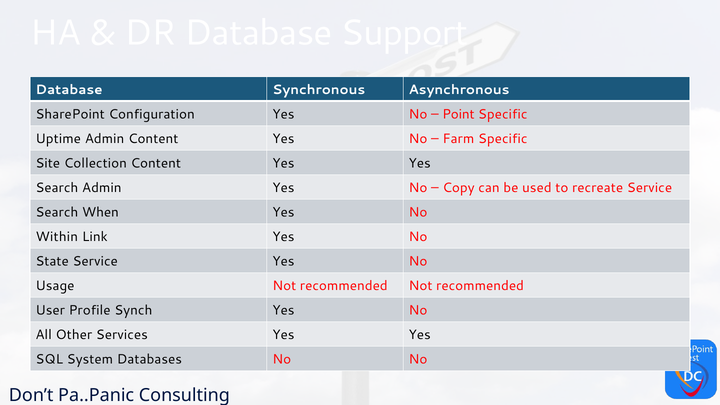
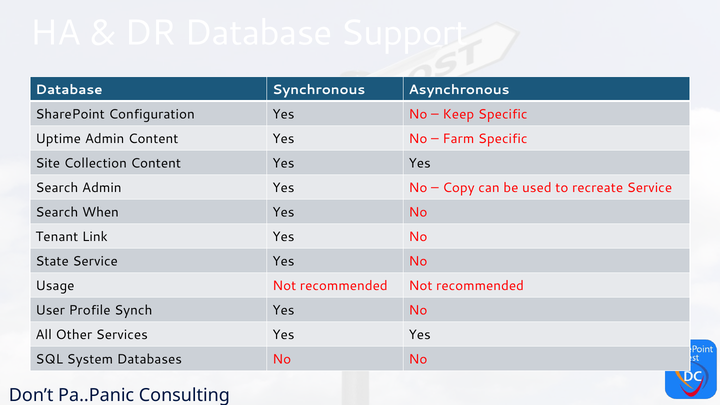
Point: Point -> Keep (458, 114)
Within: Within -> Tenant (57, 237)
